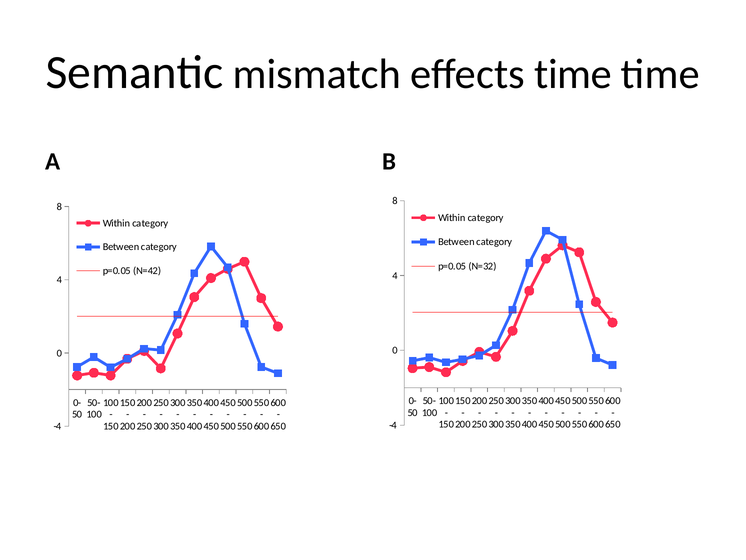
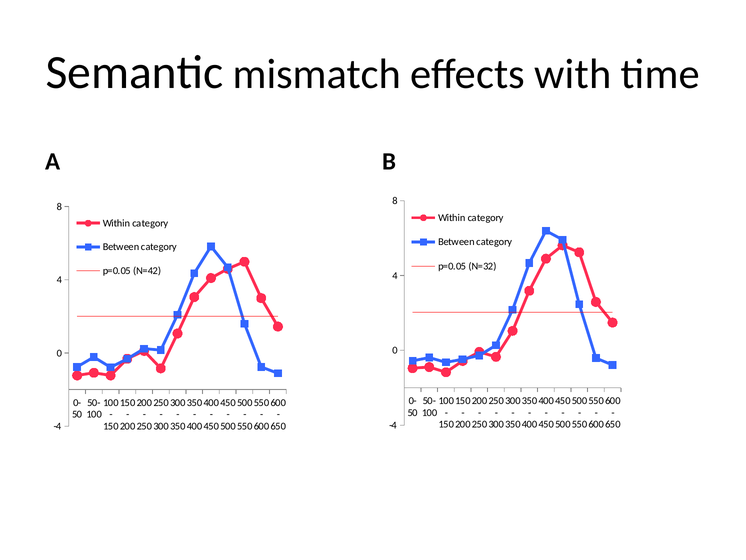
effects time: time -> with (573, 74)
